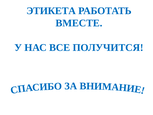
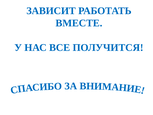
ЭТИКЕТА: ЭТИКЕТА -> ЗАВИСИТ (51, 11)
